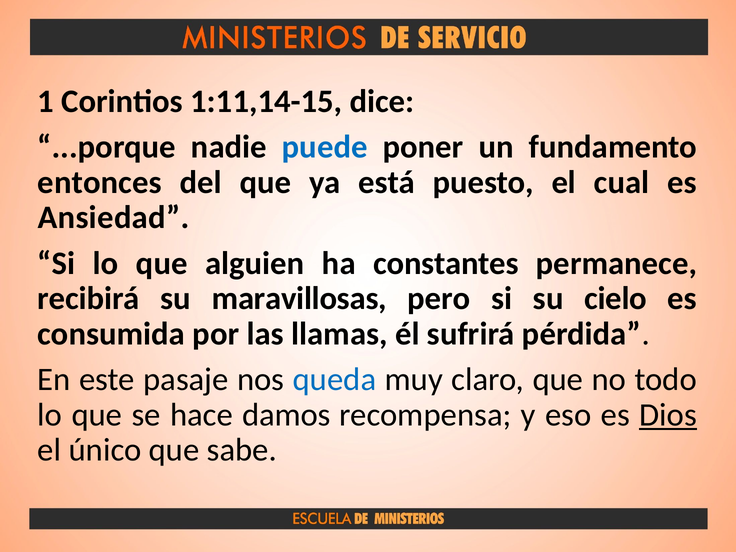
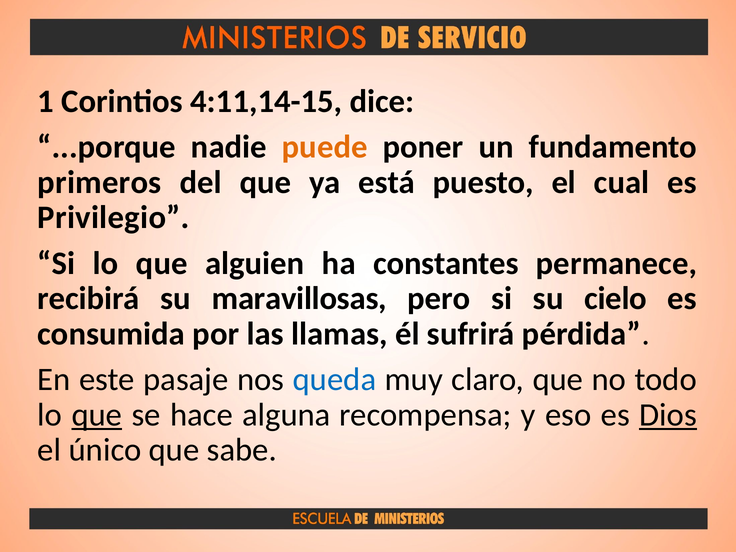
1:11,14-15: 1:11,14-15 -> 4:11,14-15 (266, 101)
puede colour: blue -> orange (325, 147)
entonces: entonces -> primeros (99, 182)
Ansiedad: Ansiedad -> Privilegio (114, 218)
que underline: none -> present (97, 415)
damos: damos -> alguna (286, 415)
